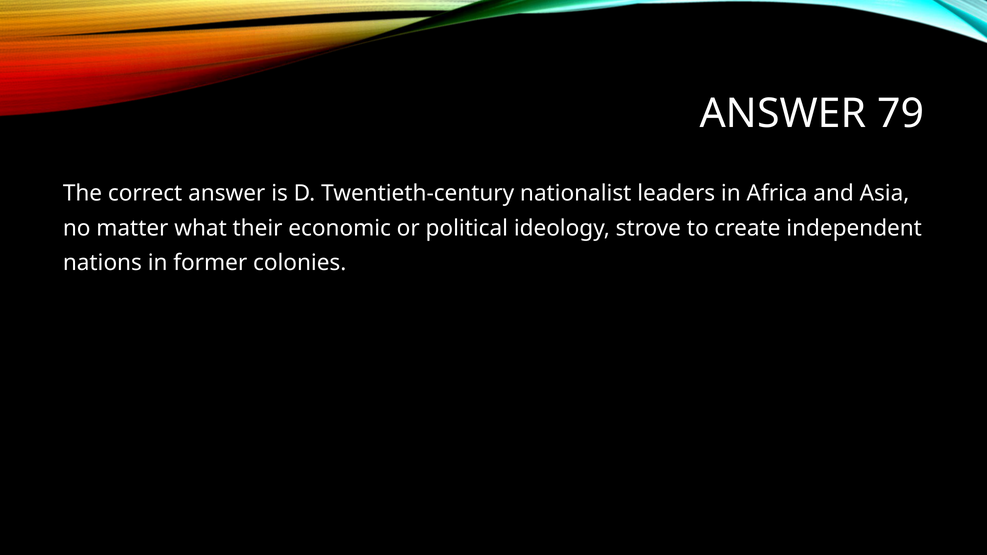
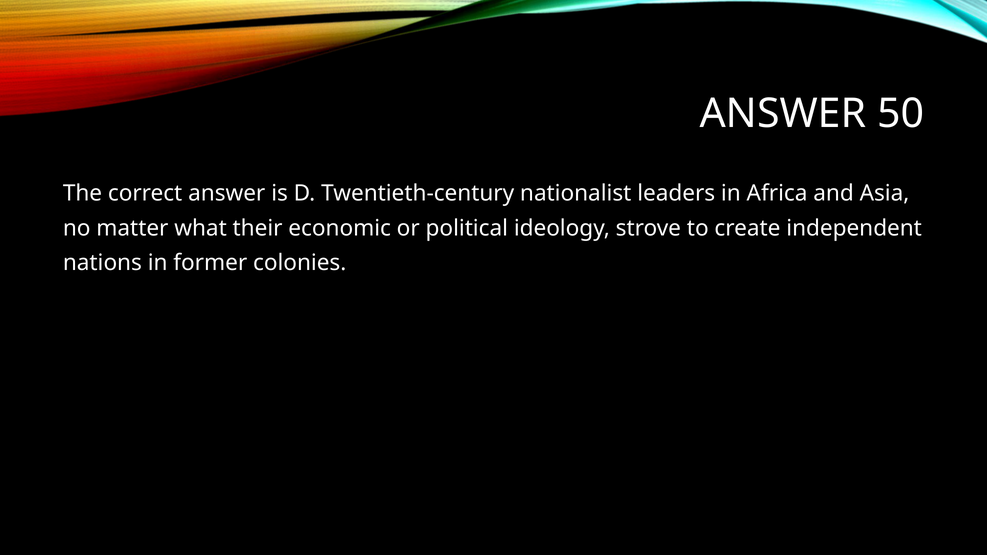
79: 79 -> 50 (901, 114)
